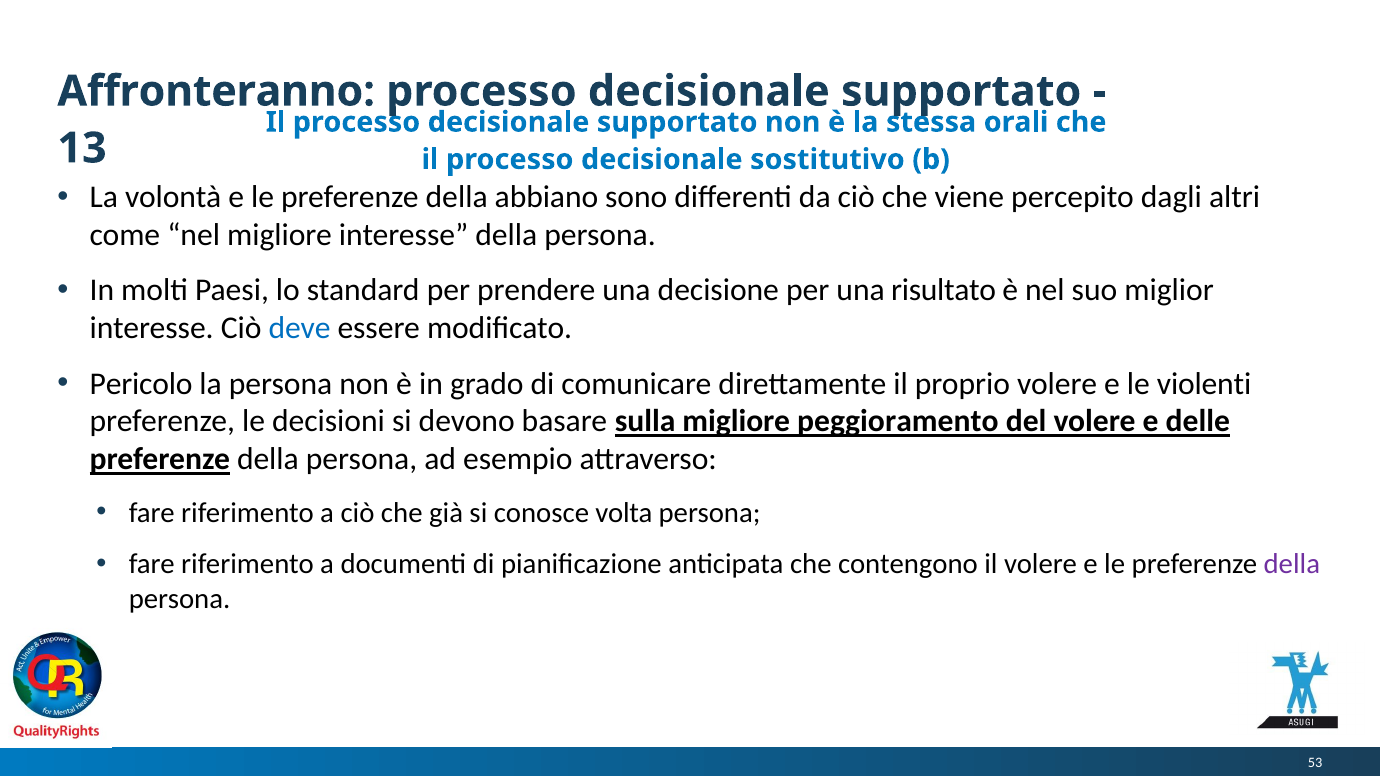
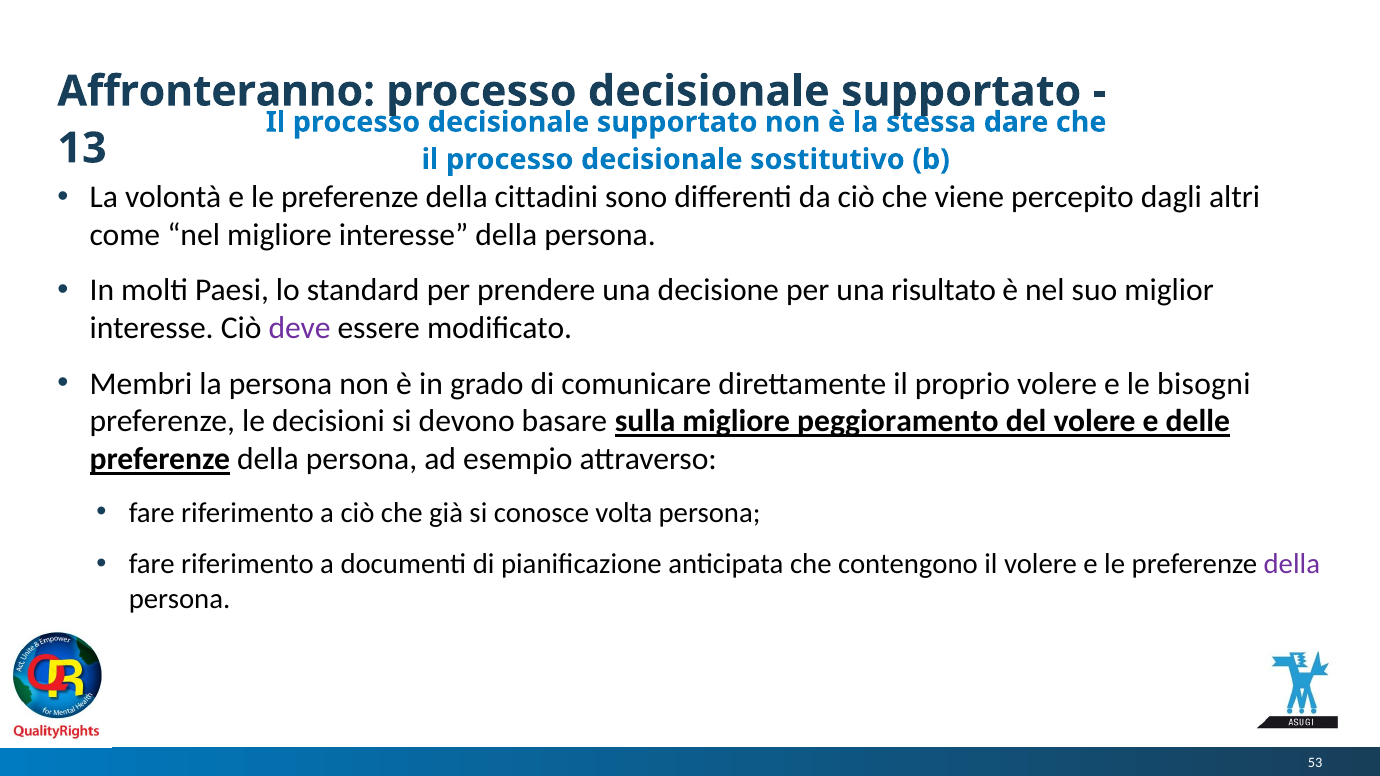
orali: orali -> dare (1016, 122)
abbiano: abbiano -> cittadini (546, 198)
deve colour: blue -> purple (300, 329)
Pericolo: Pericolo -> Membri (141, 384)
violenti: violenti -> bisogni (1204, 384)
